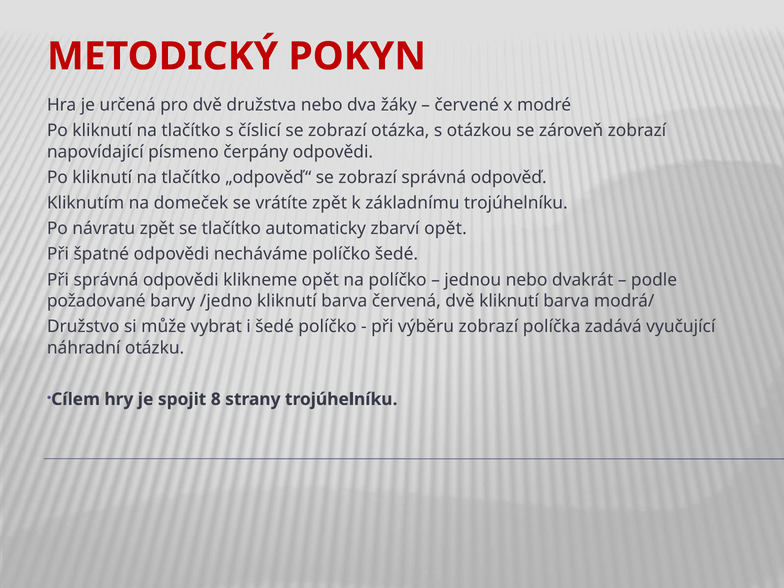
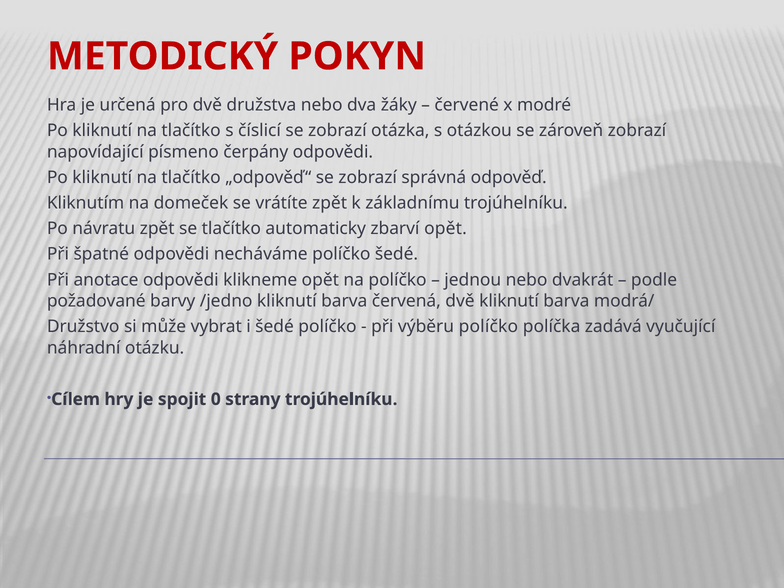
Při správná: správná -> anotace (106, 280)
výběru zobrazí: zobrazí -> políčko (488, 327)
8: 8 -> 0 (216, 399)
